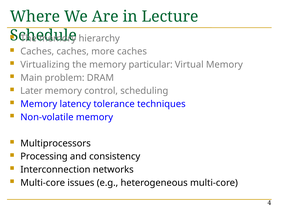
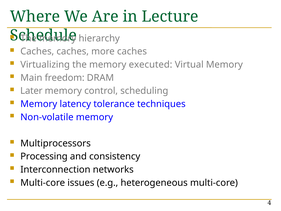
particular: particular -> executed (151, 65)
problem: problem -> freedom (65, 78)
